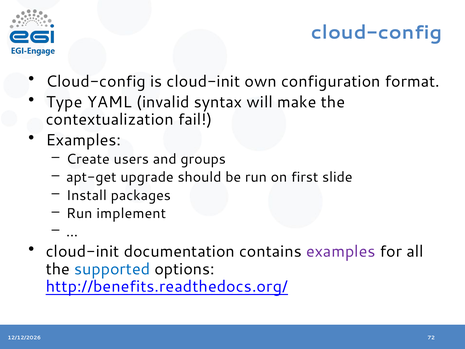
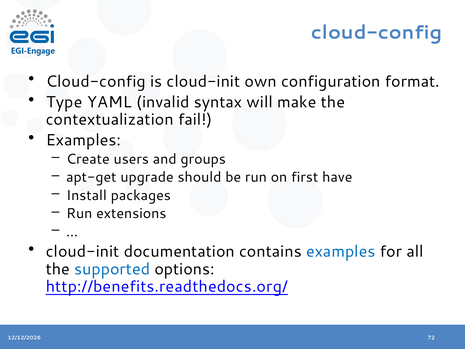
slide: slide -> have (337, 177)
implement: implement -> extensions (131, 213)
examples colour: purple -> blue (341, 251)
